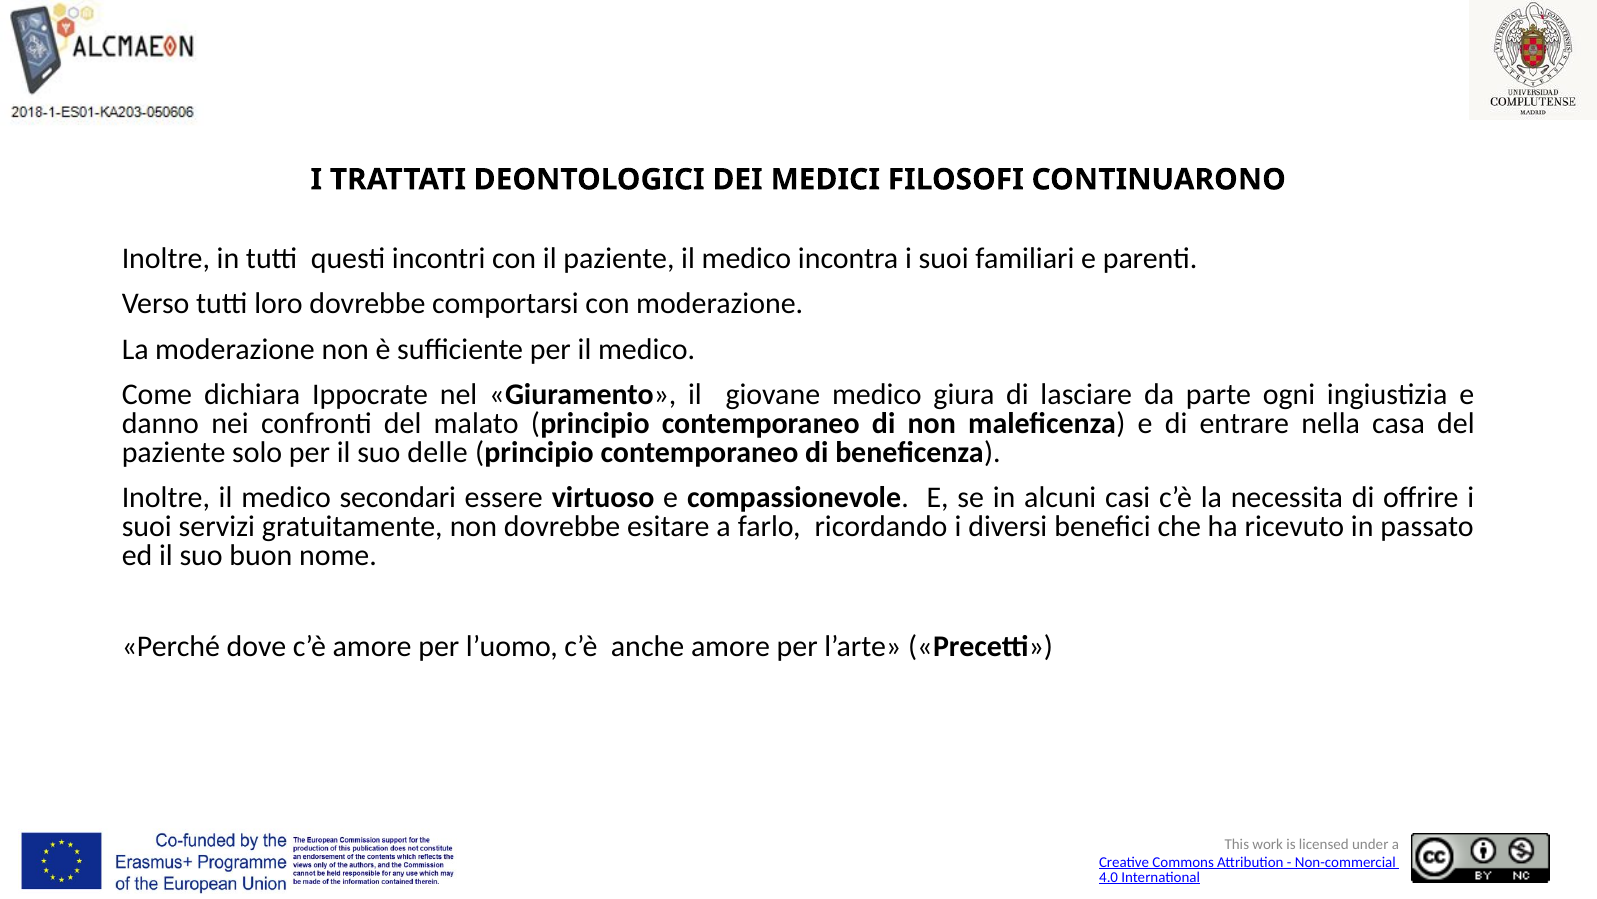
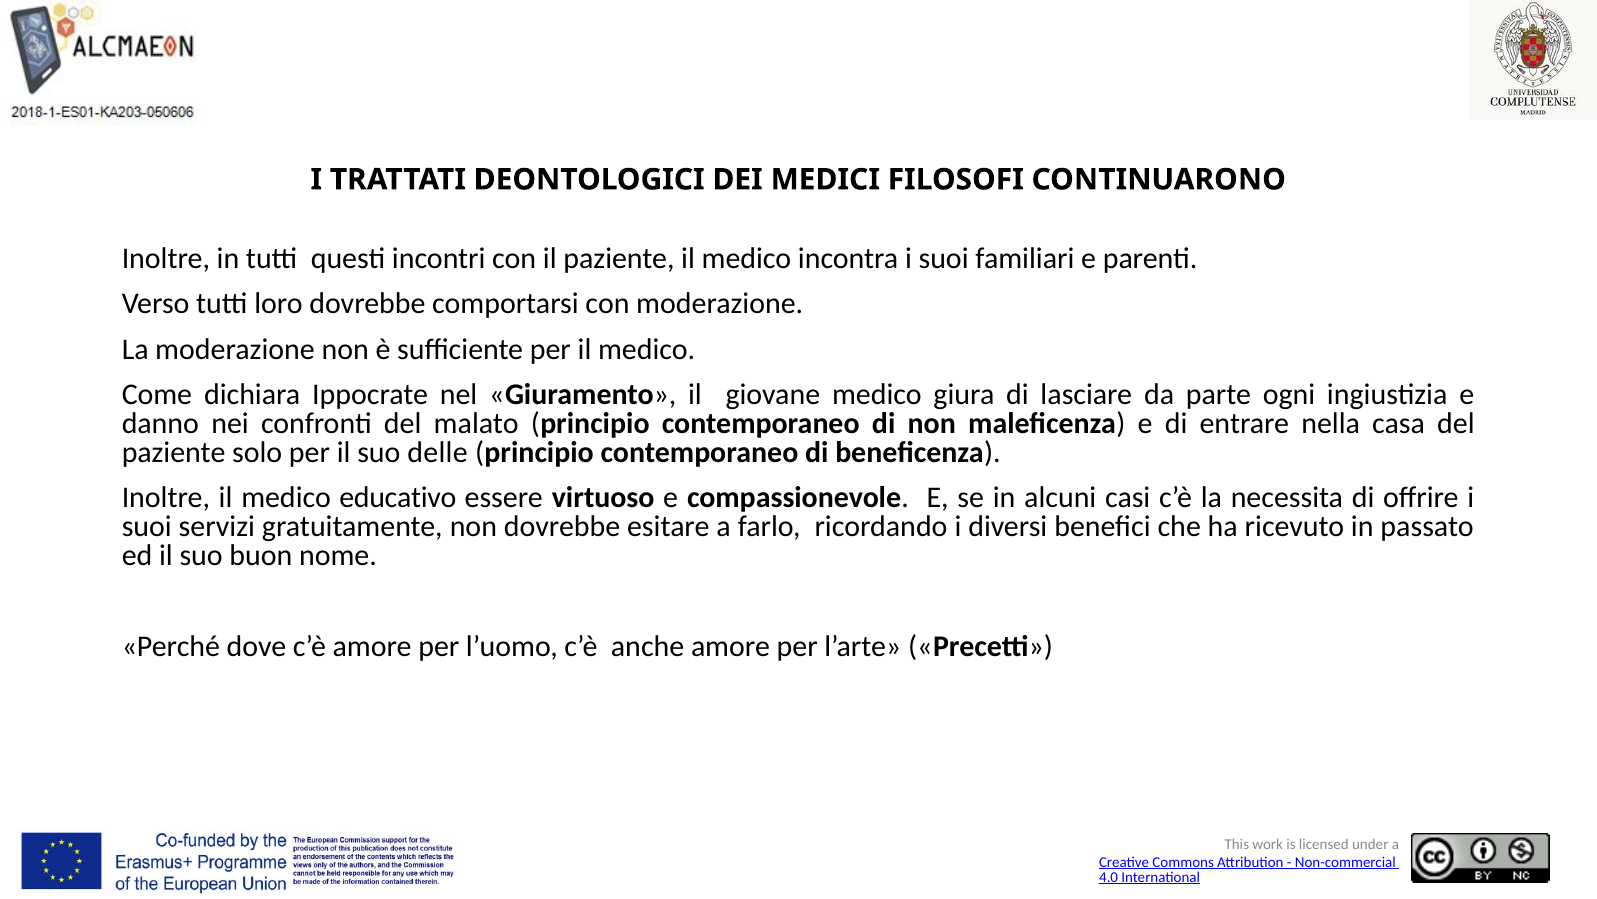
secondari: secondari -> educativo (398, 497)
